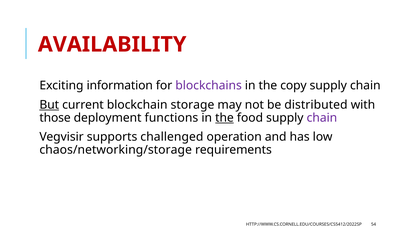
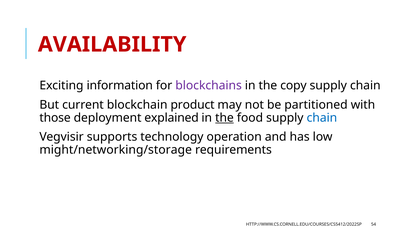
But underline: present -> none (49, 105)
storage: storage -> product (193, 105)
distributed: distributed -> partitioned (316, 105)
functions: functions -> explained (172, 118)
chain colour: purple -> blue (322, 118)
challenged: challenged -> technology (172, 137)
chaos/networking/storage: chaos/networking/storage -> might/networking/storage (116, 150)
